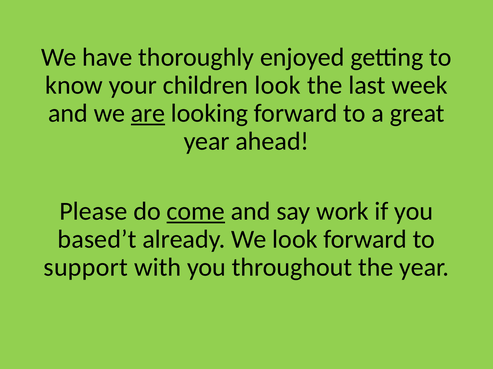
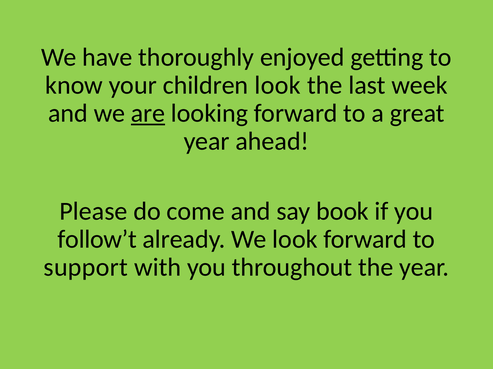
come underline: present -> none (196, 212)
work: work -> book (343, 212)
based’t: based’t -> follow’t (97, 240)
